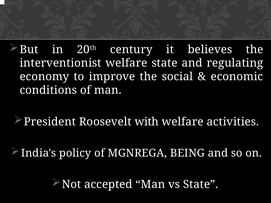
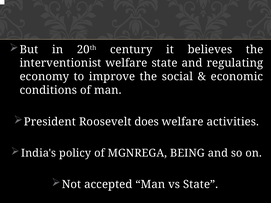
with: with -> does (147, 122)
